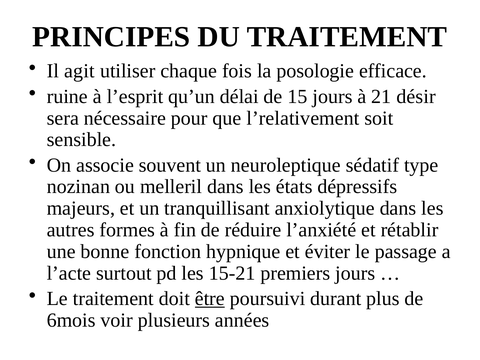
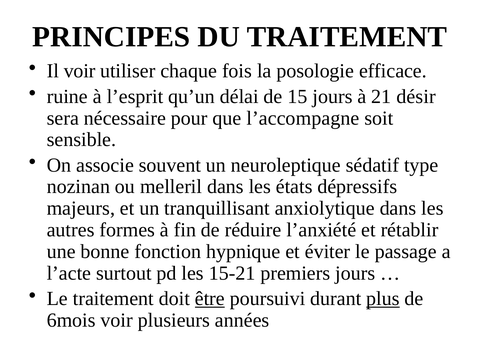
Il agit: agit -> voir (80, 71)
l’relativement: l’relativement -> l’accompagne (303, 118)
plus underline: none -> present (383, 299)
